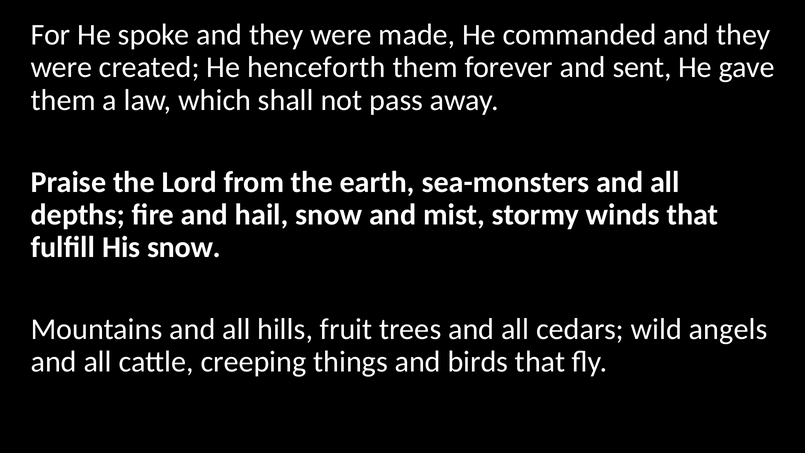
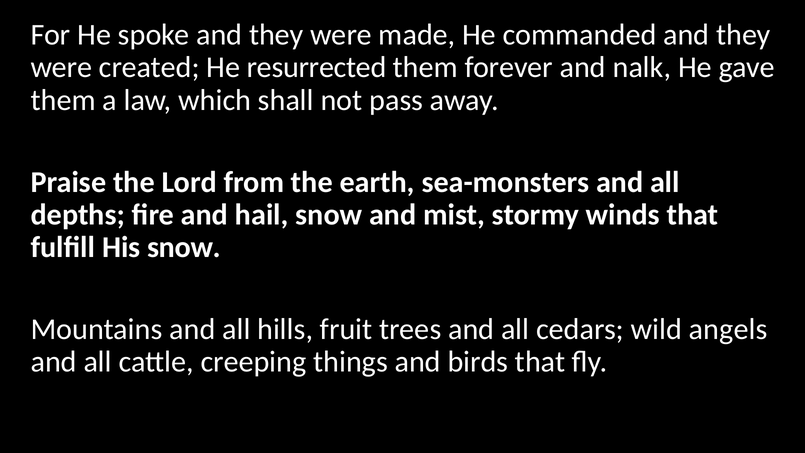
henceforth: henceforth -> resurrected (317, 67)
sent: sent -> nalk (642, 67)
